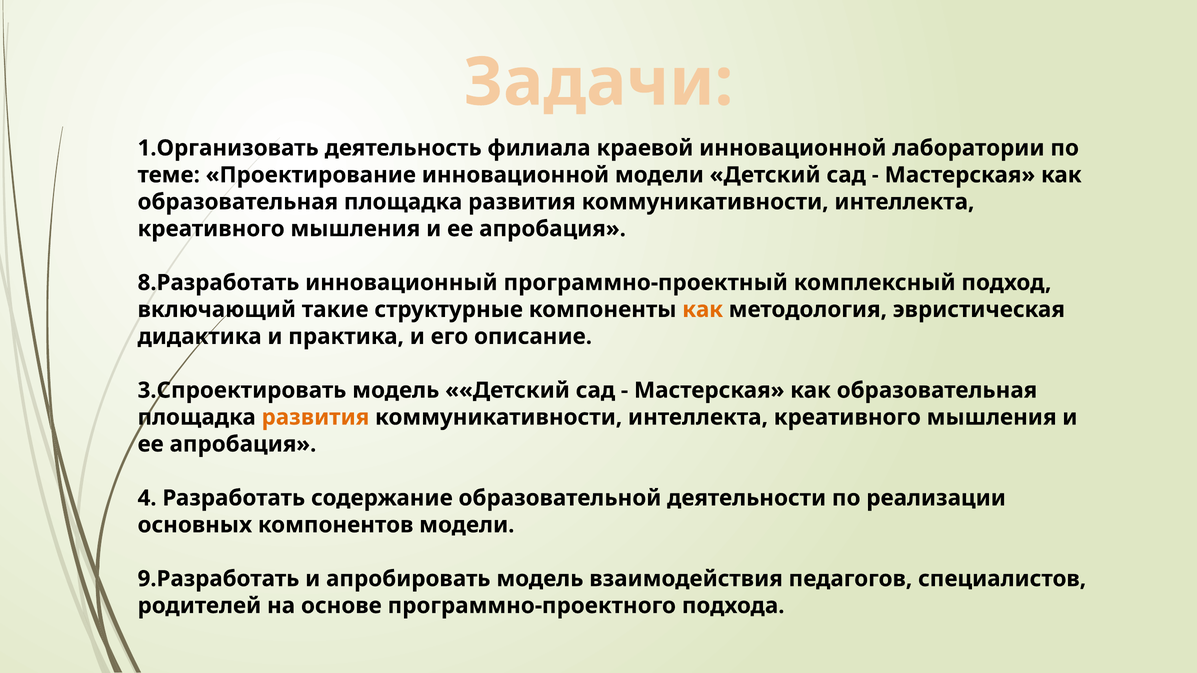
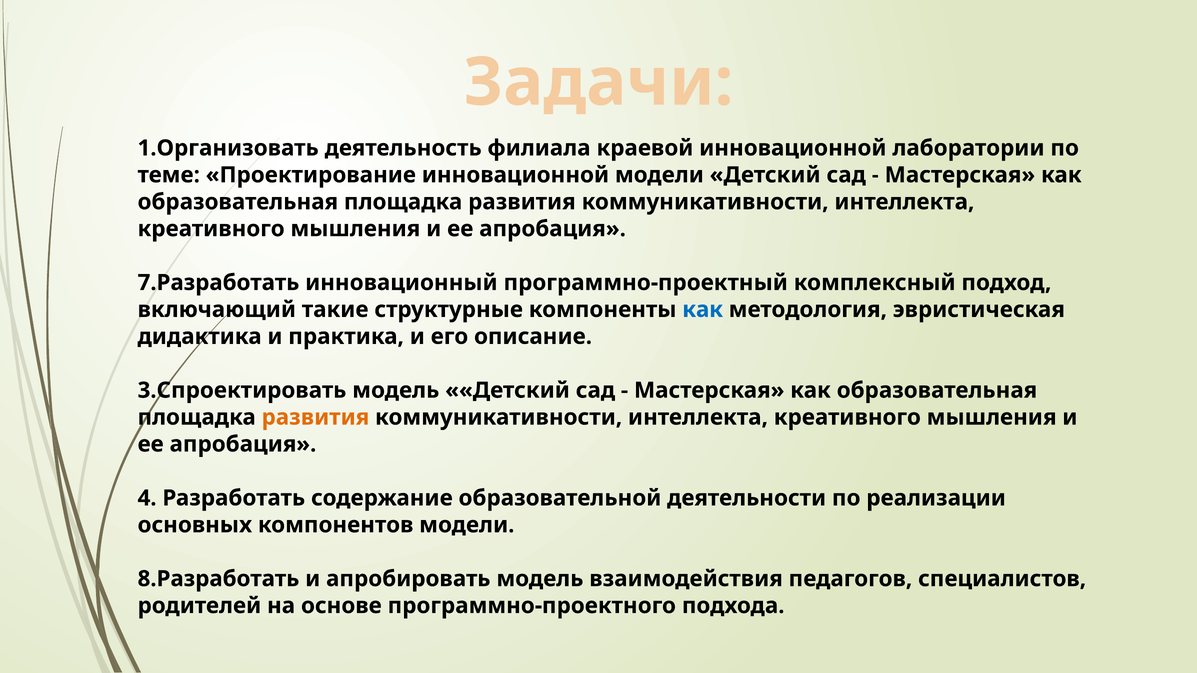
8.Разработать: 8.Разработать -> 7.Разработать (218, 283)
как colour: orange -> blue (703, 310)
9.Разработать: 9.Разработать -> 8.Разработать (218, 579)
